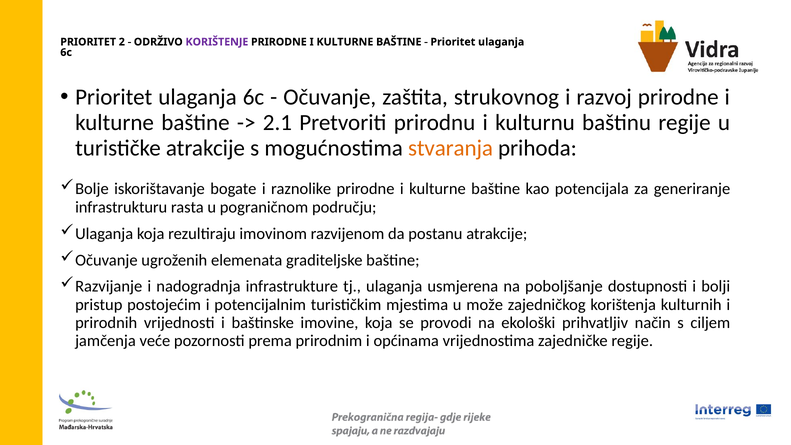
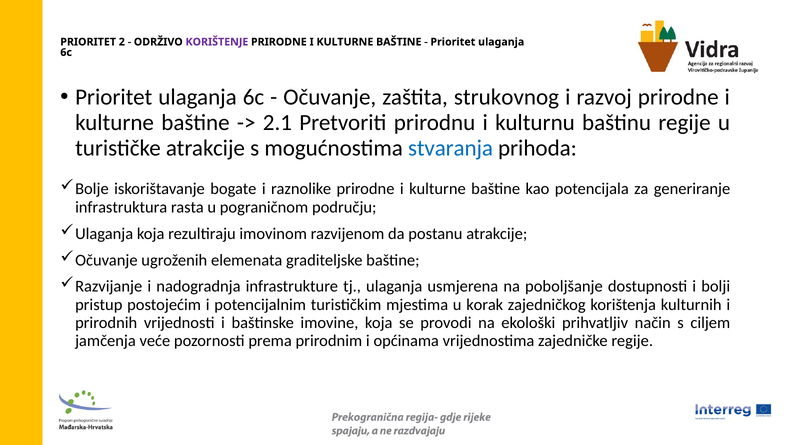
stvaranja colour: orange -> blue (450, 148)
infrastrukturu: infrastrukturu -> infrastruktura (121, 207)
može: može -> korak (485, 305)
